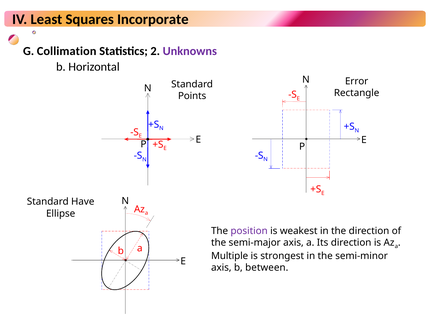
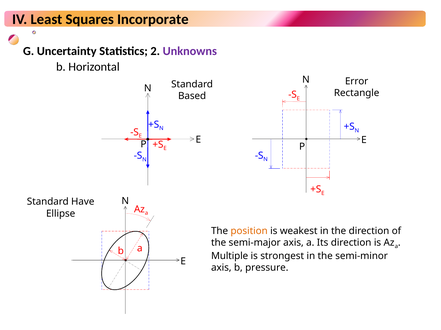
Collimation: Collimation -> Uncertainty (67, 51)
Points: Points -> Based (192, 96)
position colour: purple -> orange (249, 231)
between: between -> pressure (267, 268)
